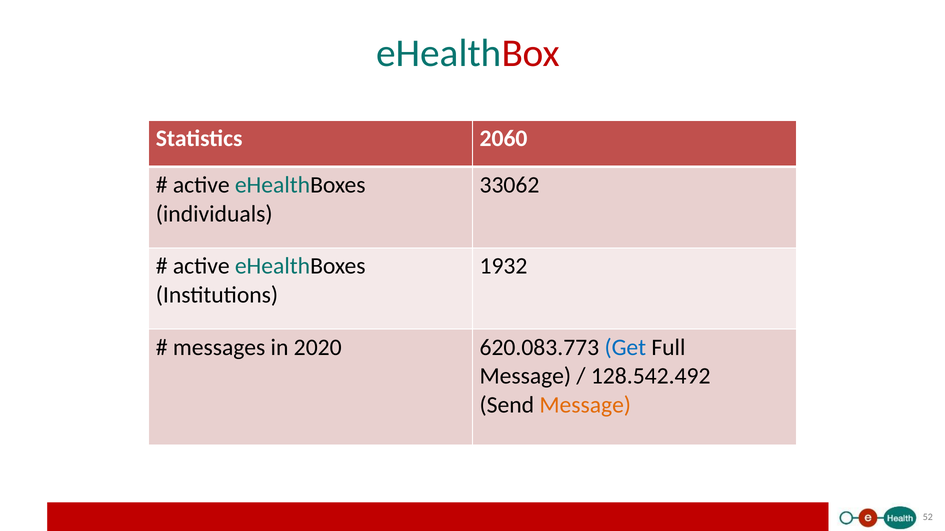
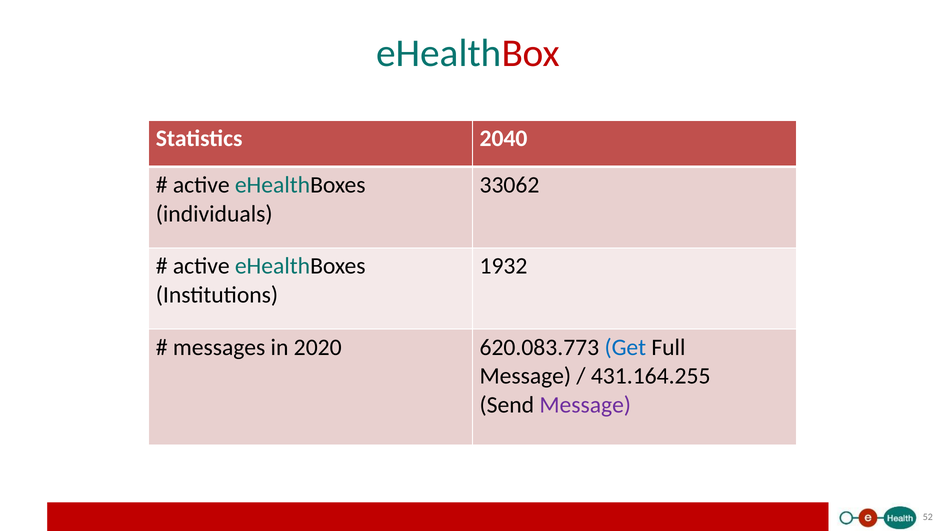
2060: 2060 -> 2040 (504, 139)
128.542.492: 128.542.492 -> 431.164.255 (651, 377)
Message colour: orange -> purple (585, 405)
